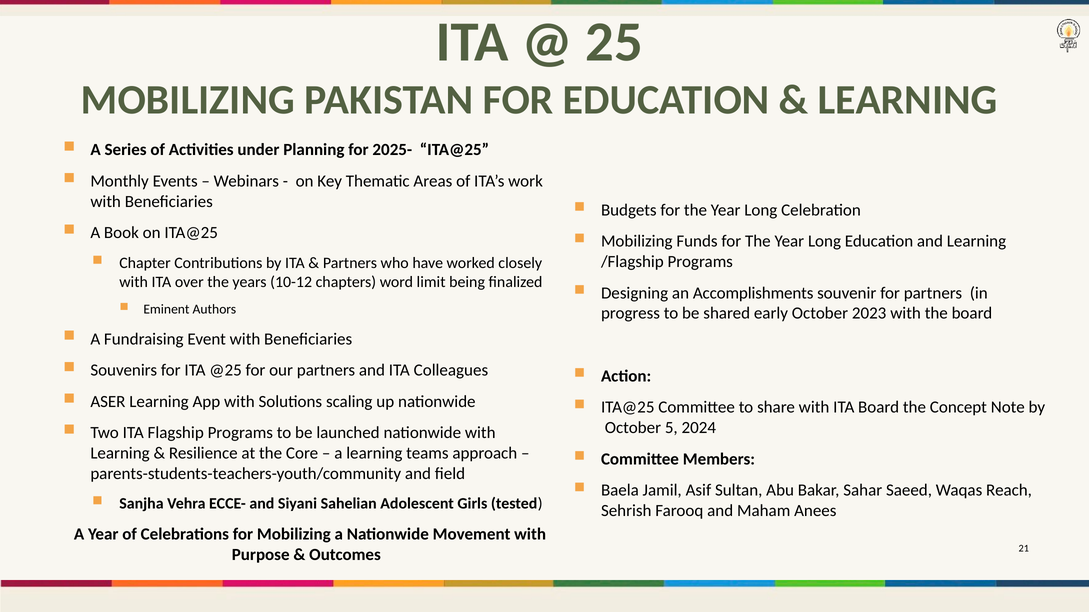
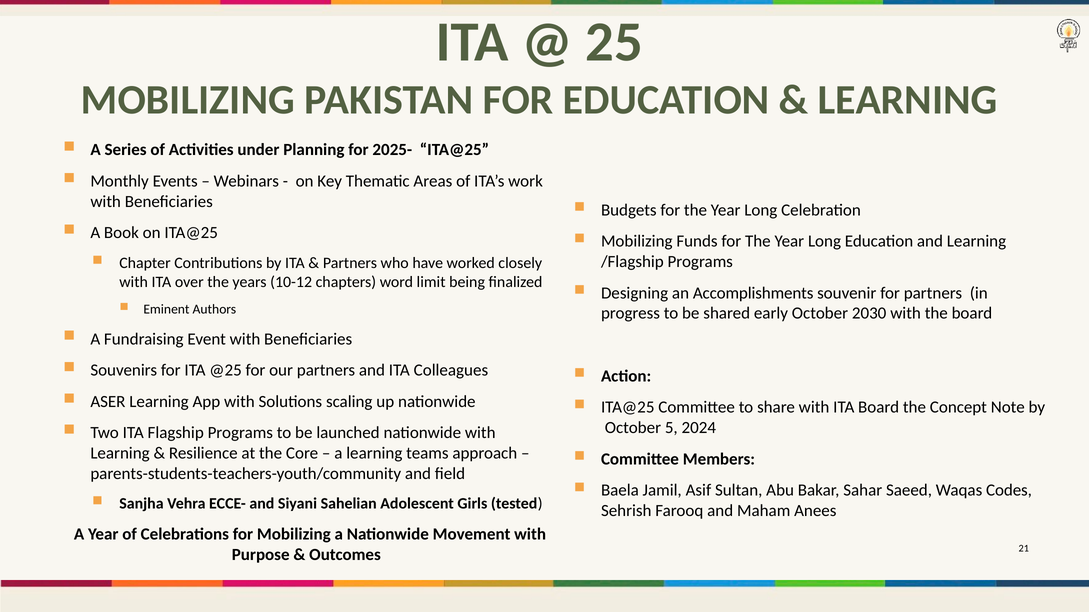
2023: 2023 -> 2030 (869, 314)
Reach: Reach -> Codes (1009, 491)
